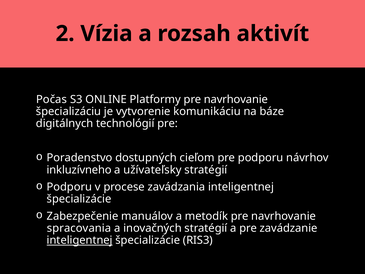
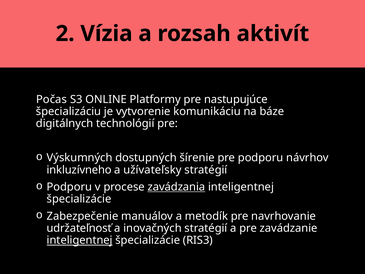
Platformy pre navrhovanie: navrhovanie -> nastupujúce (236, 99)
Poradenstvo: Poradenstvo -> Výskumných (80, 158)
cieľom: cieľom -> šírenie (197, 158)
zavádzania underline: none -> present (176, 187)
spracovania: spracovania -> udržateľnosť (79, 228)
